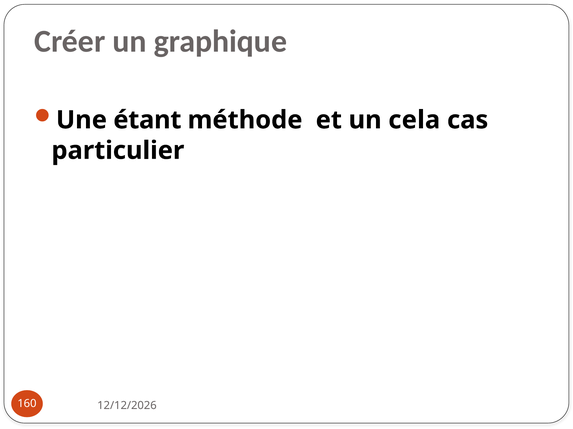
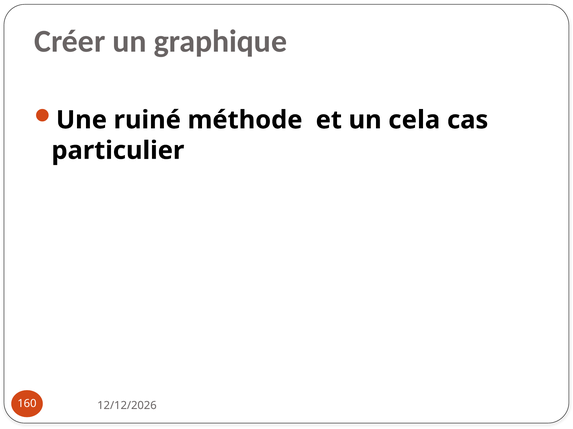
étant: étant -> ruiné (147, 120)
